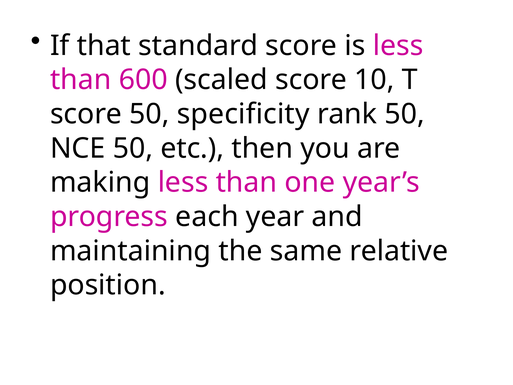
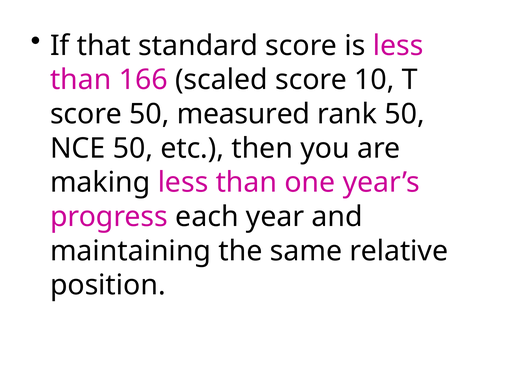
600: 600 -> 166 (143, 80)
specificity: specificity -> measured (243, 114)
